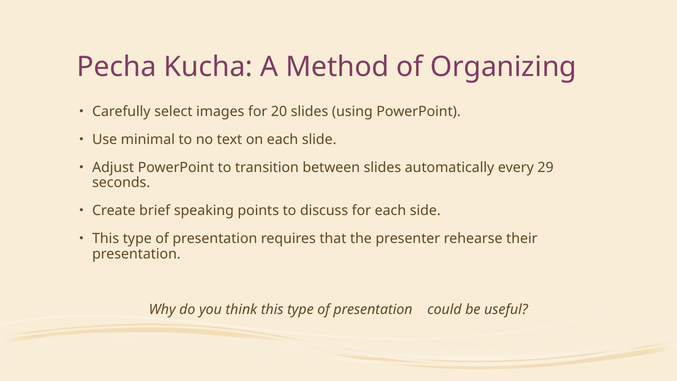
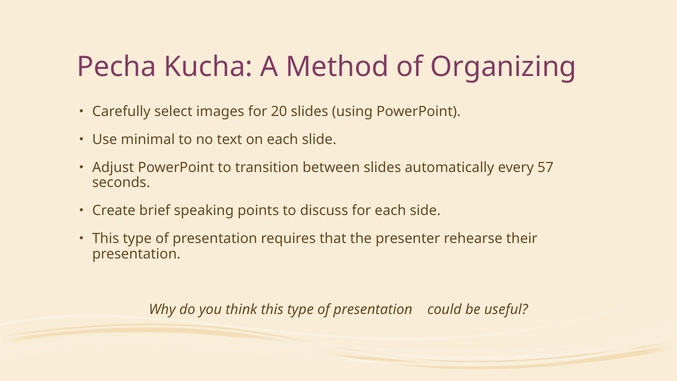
29: 29 -> 57 (546, 167)
